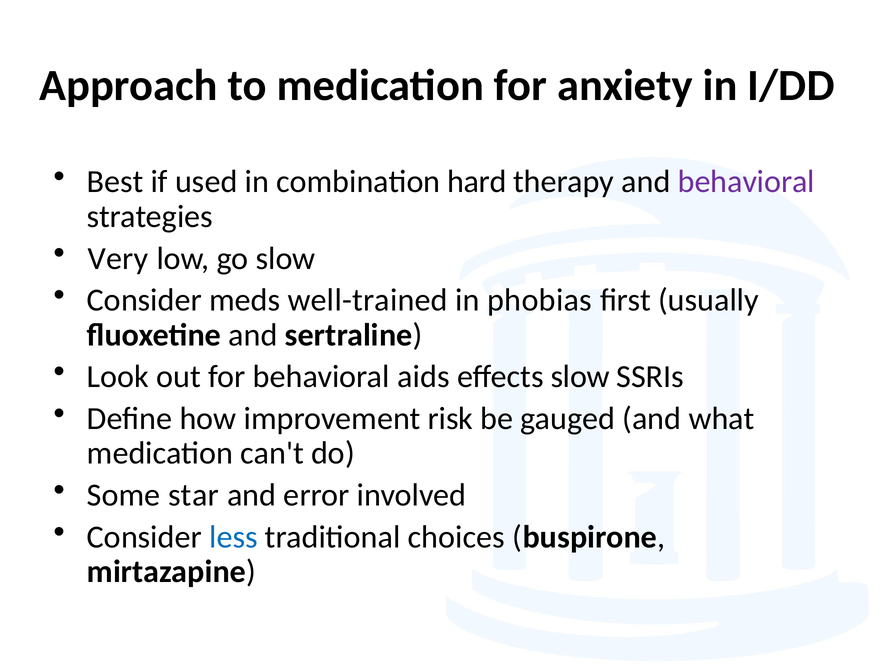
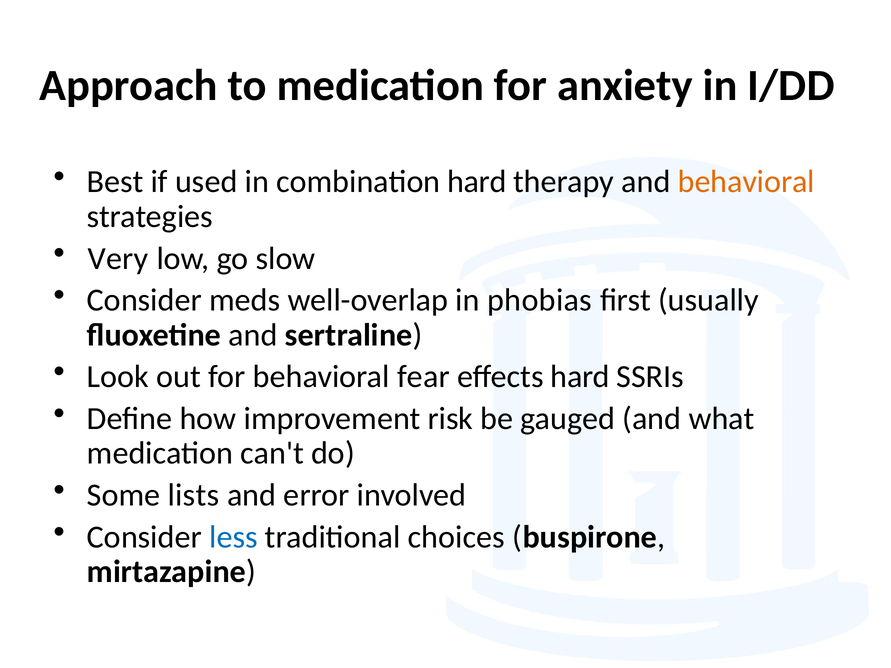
behavioral colour: purple -> orange (746, 182)
well-trained: well-trained -> well-overlap (368, 300)
aids: aids -> fear (423, 377)
effects slow: slow -> hard (580, 377)
star: star -> lists (194, 495)
